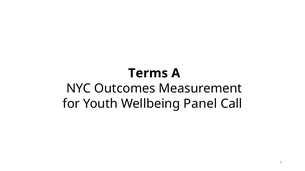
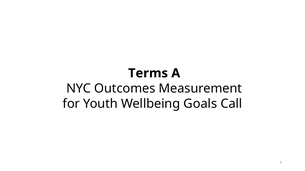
Panel: Panel -> Goals (200, 104)
